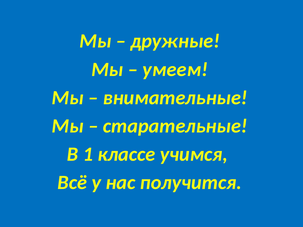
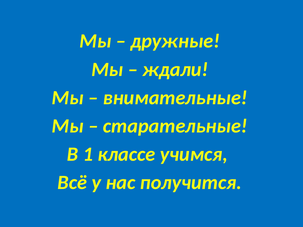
умеем: умеем -> ждали (175, 69)
